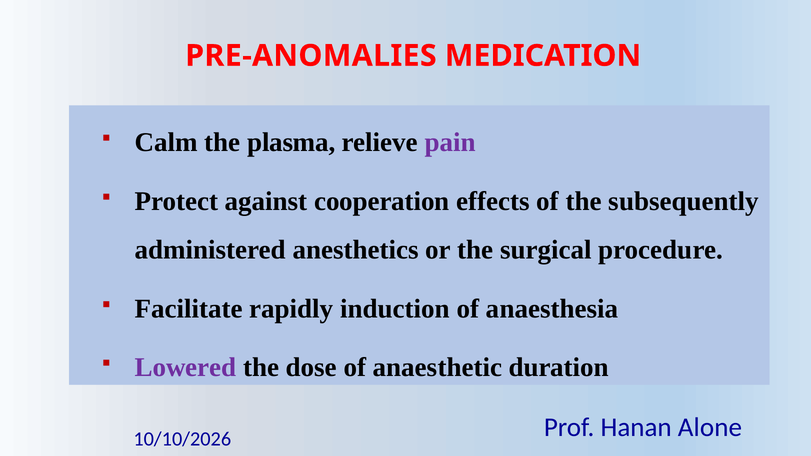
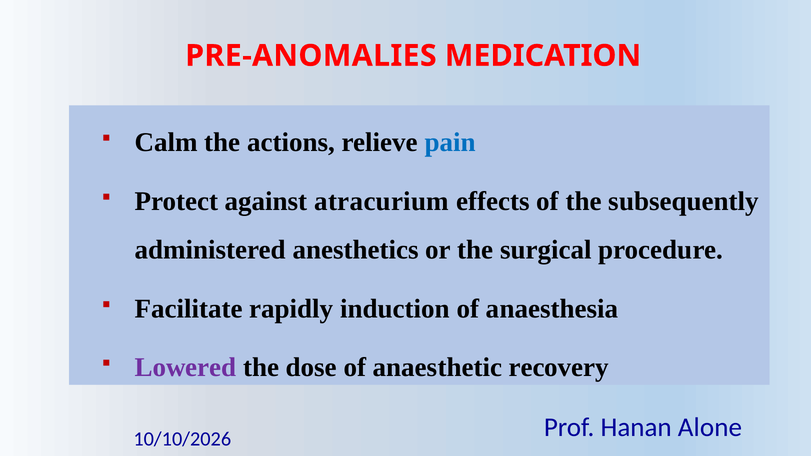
plasma: plasma -> actions (291, 143)
pain colour: purple -> blue (450, 143)
cooperation: cooperation -> atracurium (382, 201)
duration: duration -> recovery (559, 368)
